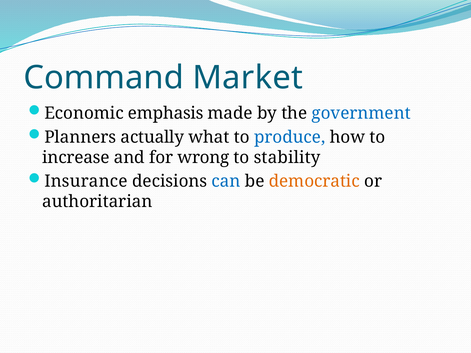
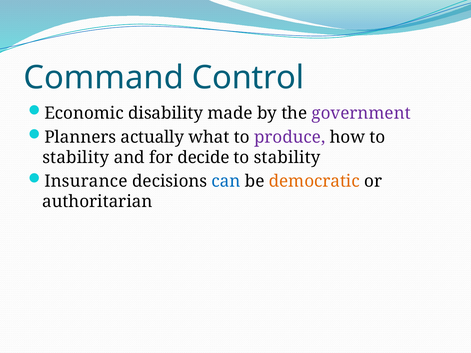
Market: Market -> Control (248, 78)
emphasis: emphasis -> disability (166, 113)
government colour: blue -> purple (361, 113)
produce colour: blue -> purple (290, 137)
increase: increase -> stability (76, 158)
wrong: wrong -> decide (203, 158)
